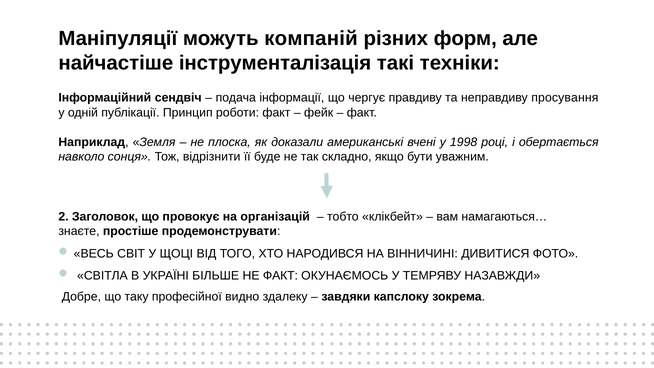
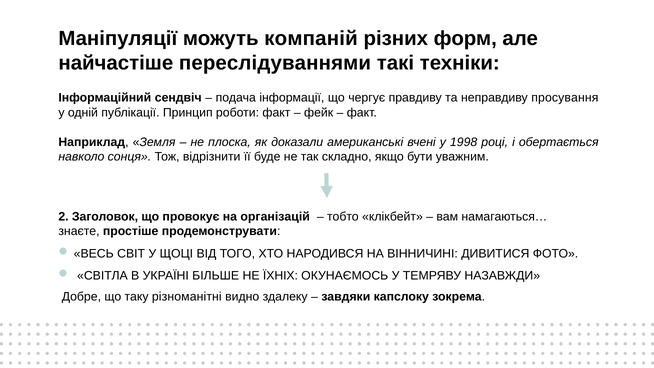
інструменталізація: інструменталізація -> переслідуваннями (275, 63)
НЕ ФАКТ: ФАКТ -> ЇХНІХ (280, 275)
професійної: професійної -> різноманітні (187, 297)
